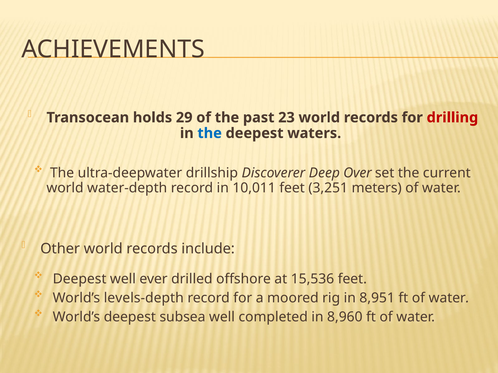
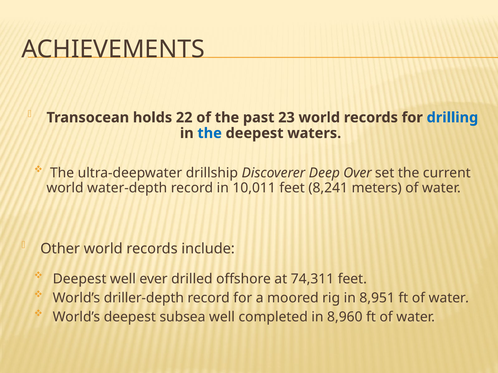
29: 29 -> 22 (184, 118)
drilling colour: red -> blue (452, 118)
3,251: 3,251 -> 8,241 (328, 188)
15,536: 15,536 -> 74,311 (312, 279)
levels-depth: levels-depth -> driller-depth (144, 298)
